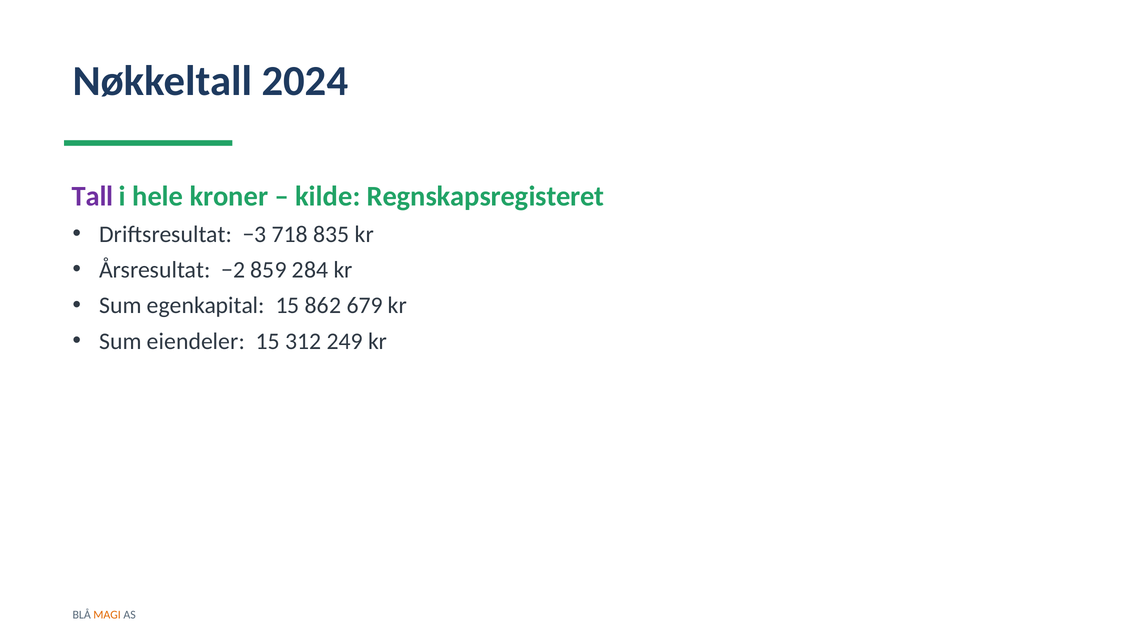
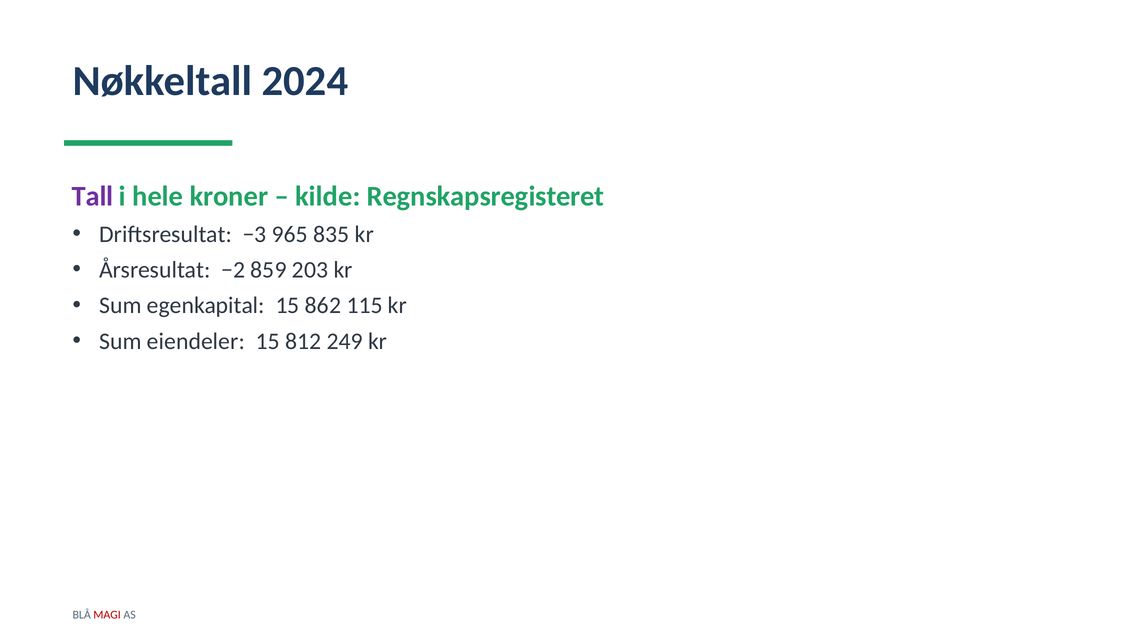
718: 718 -> 965 (290, 234)
284: 284 -> 203 (310, 270)
679: 679 -> 115 (365, 306)
312: 312 -> 812 (303, 341)
MAGI colour: orange -> red (107, 615)
